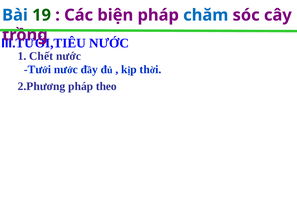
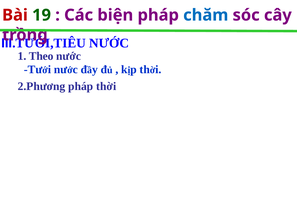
Bài colour: blue -> red (15, 15)
Chết: Chết -> Theo (41, 56)
theo: theo -> thời (106, 86)
